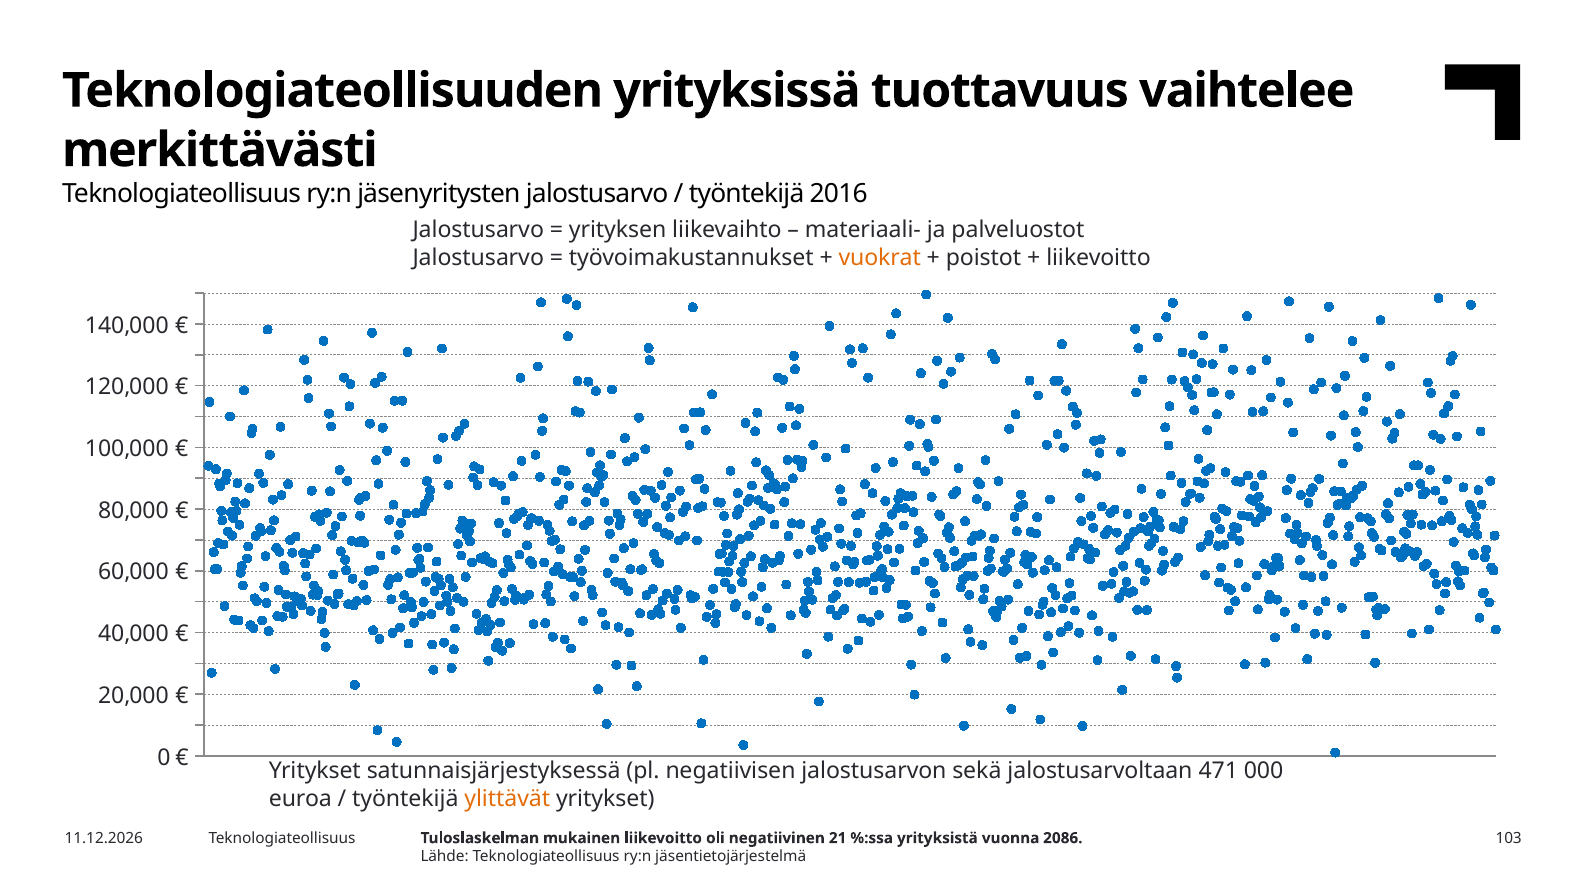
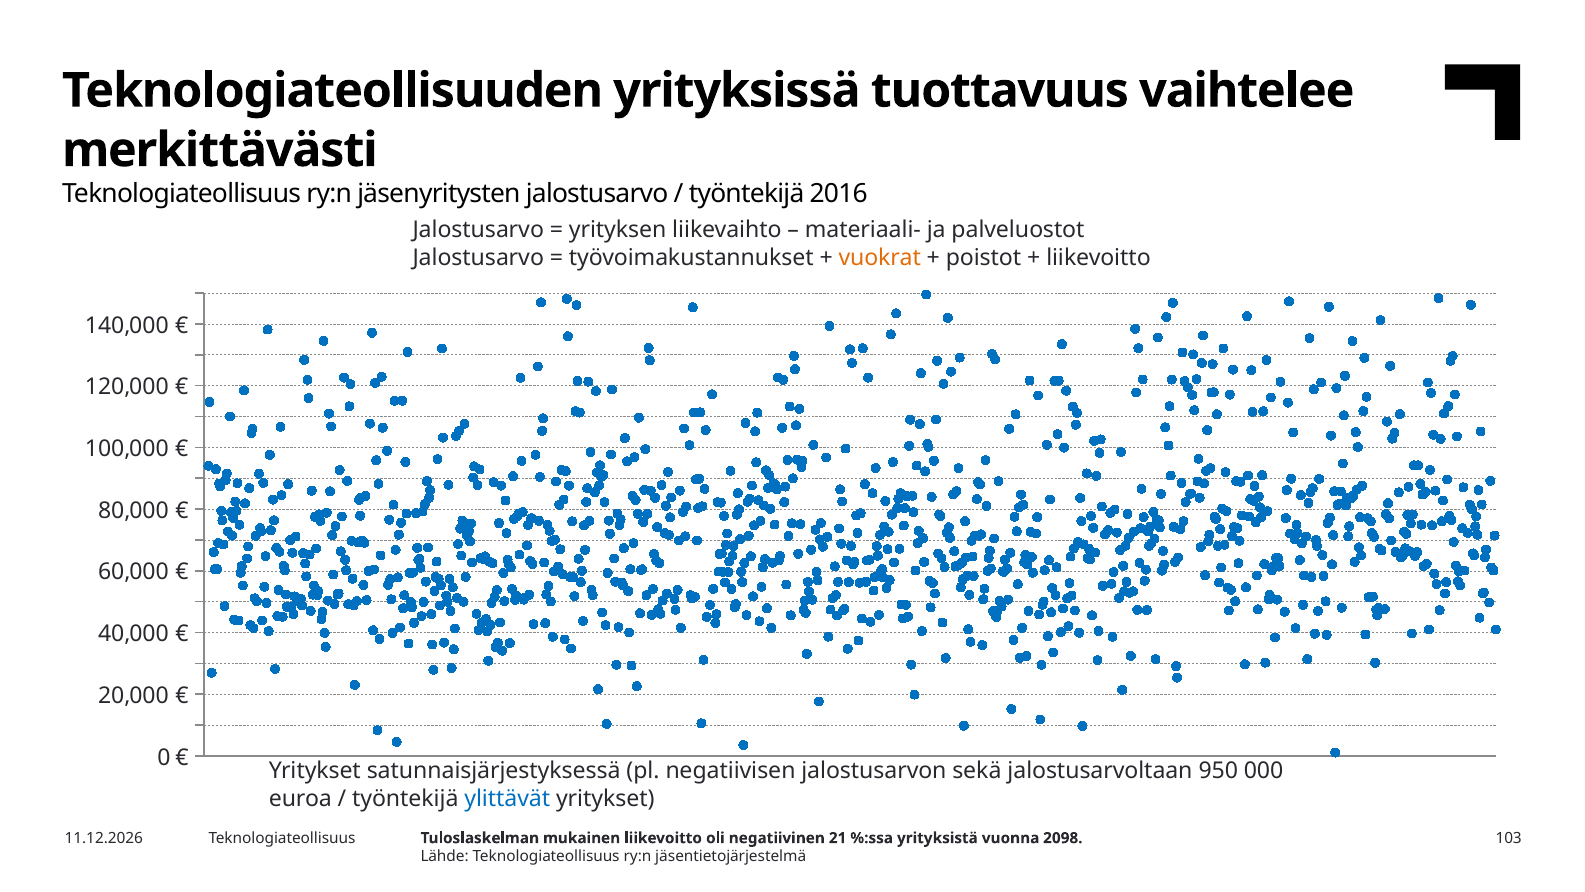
471: 471 -> 950 (1218, 771)
ylittävät colour: orange -> blue (507, 798)
2086: 2086 -> 2098 (1063, 838)
